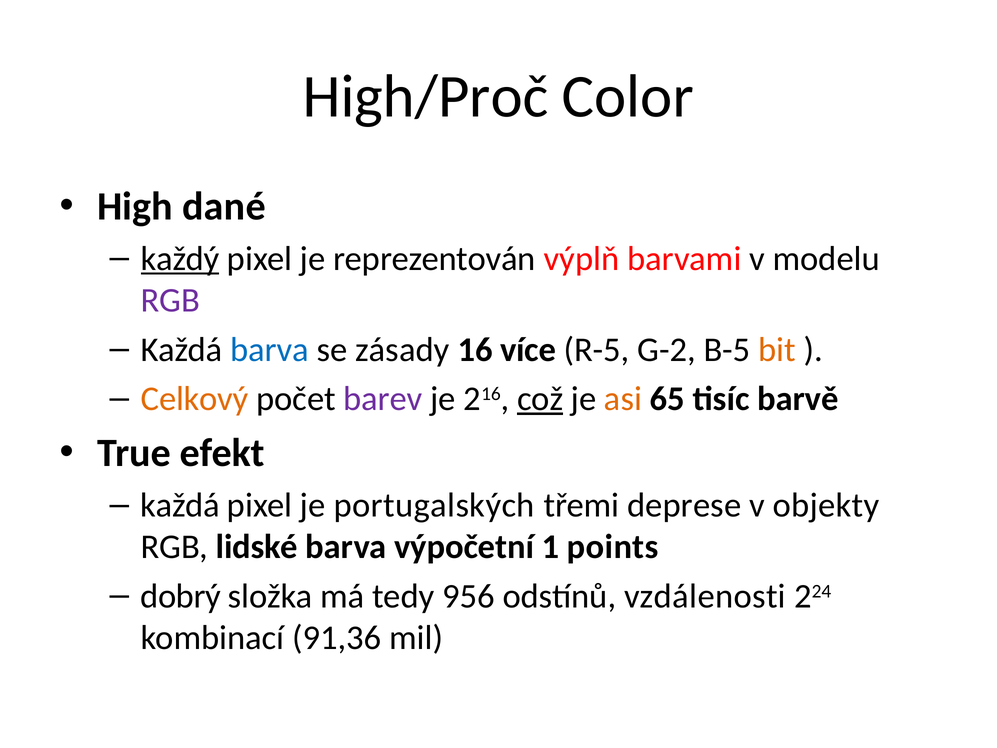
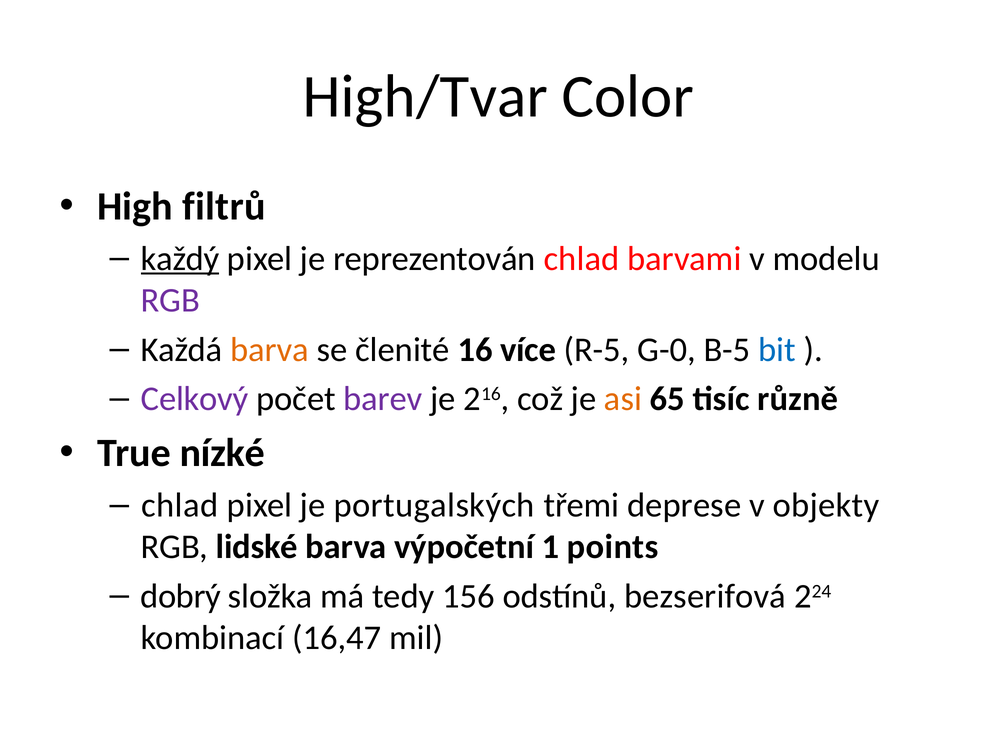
High/Proč: High/Proč -> High/Tvar (425, 97)
dané: dané -> filtrů (224, 206)
reprezentován výplň: výplň -> chlad (582, 259)
barva colour: blue -> orange (269, 349)
zásady: zásady -> členité (402, 349)
G-2: G-2 -> G-0 (667, 349)
bit colour: orange -> blue (777, 349)
Celkový colour: orange -> purple (195, 399)
což underline: present -> none (540, 399)
barvě: barvě -> různě (798, 399)
efekt: efekt -> nízké (222, 453)
každá: každá -> chlad (180, 505)
956: 956 -> 156 (468, 596)
vzdálenosti: vzdálenosti -> bezserifová (705, 596)
91,36: 91,36 -> 16,47 (337, 637)
